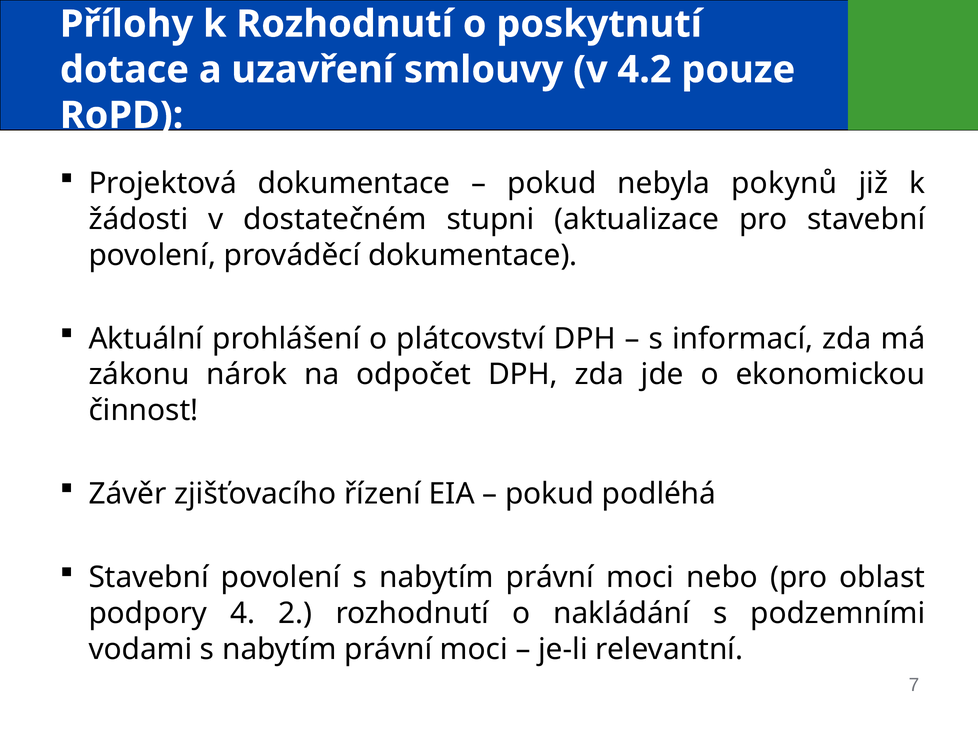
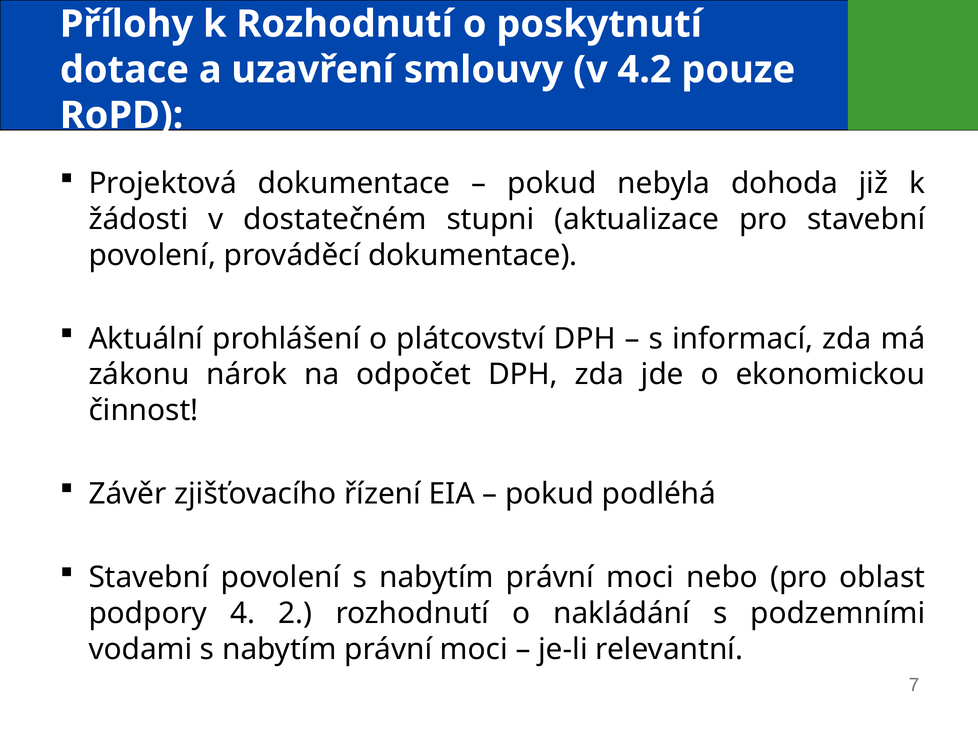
pokynů: pokynů -> dohoda (785, 184)
